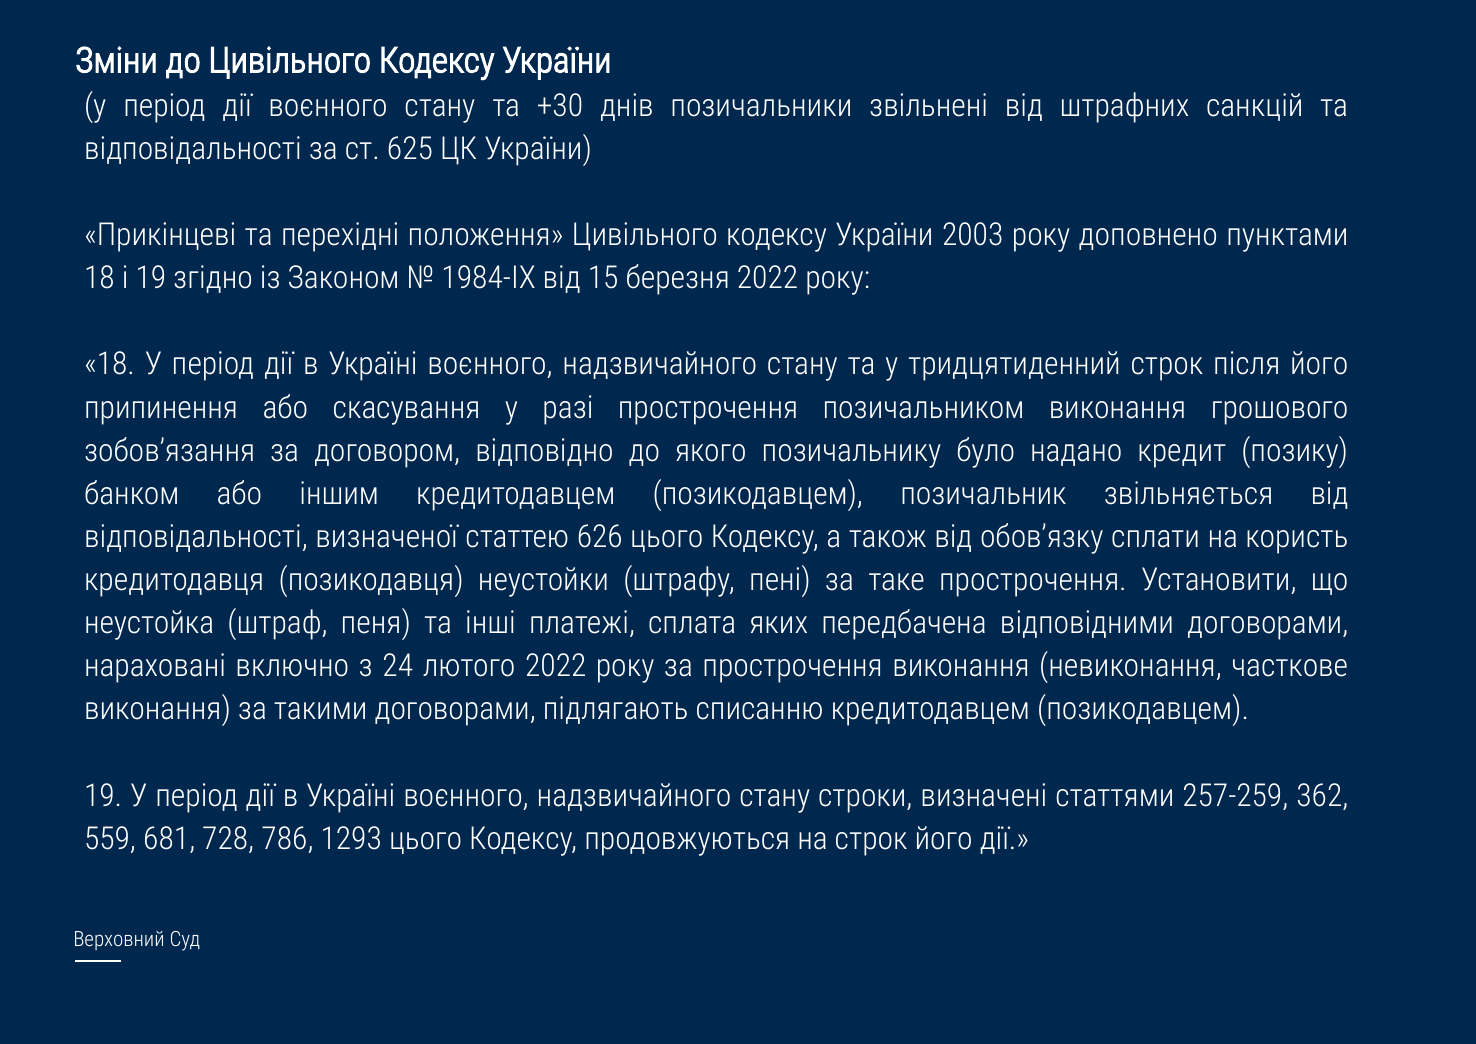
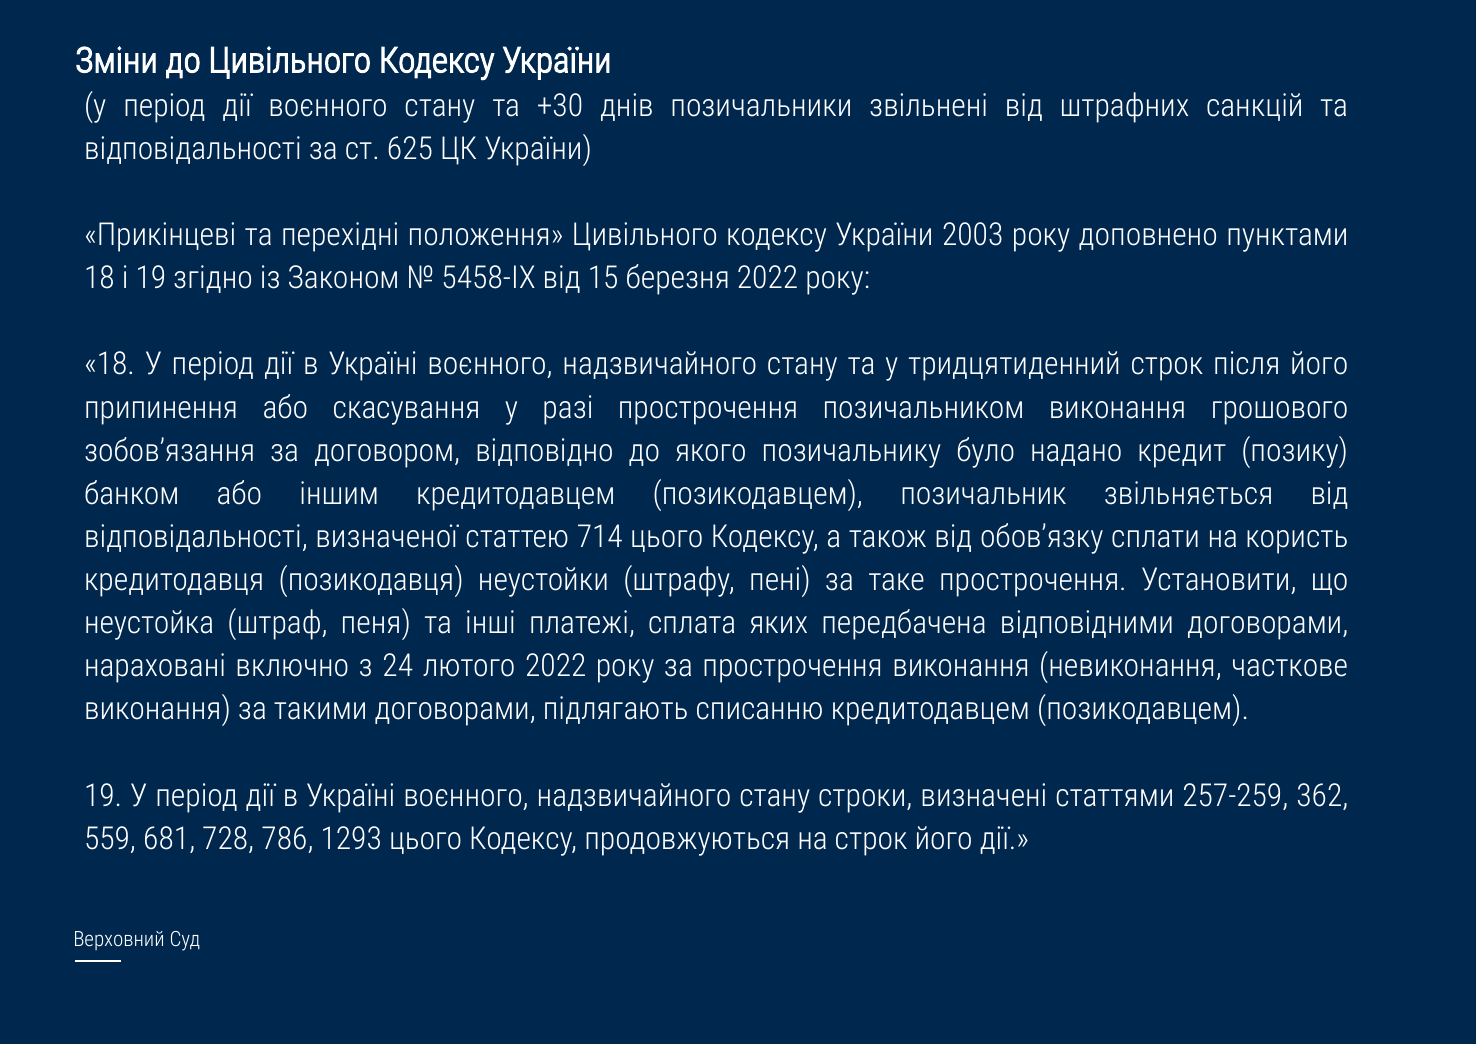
1984-IX: 1984-IX -> 5458-IX (489, 278)
626: 626 -> 714 (600, 537)
